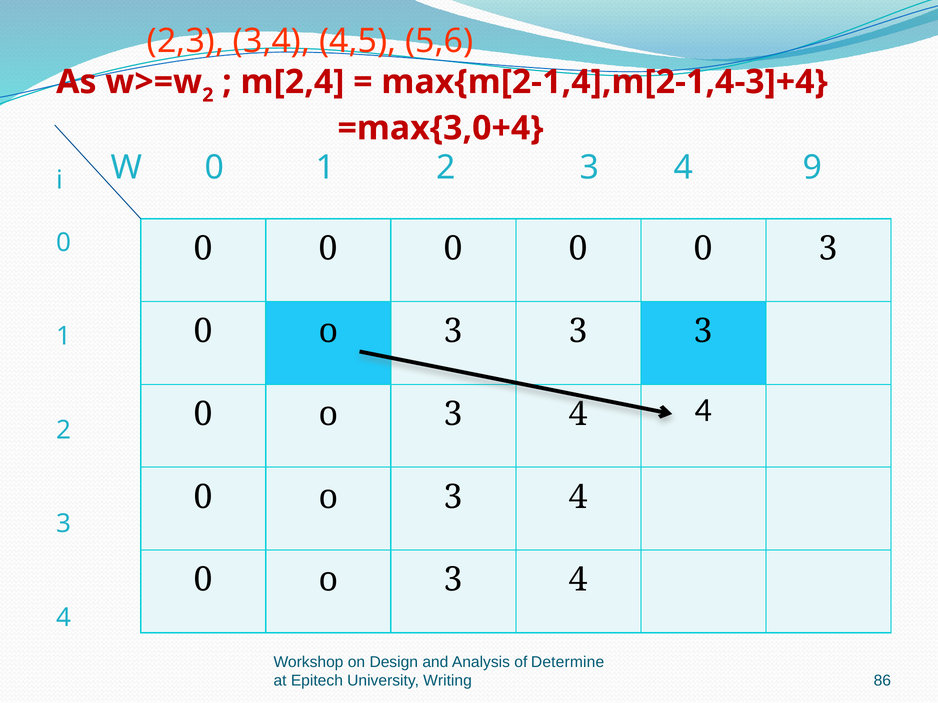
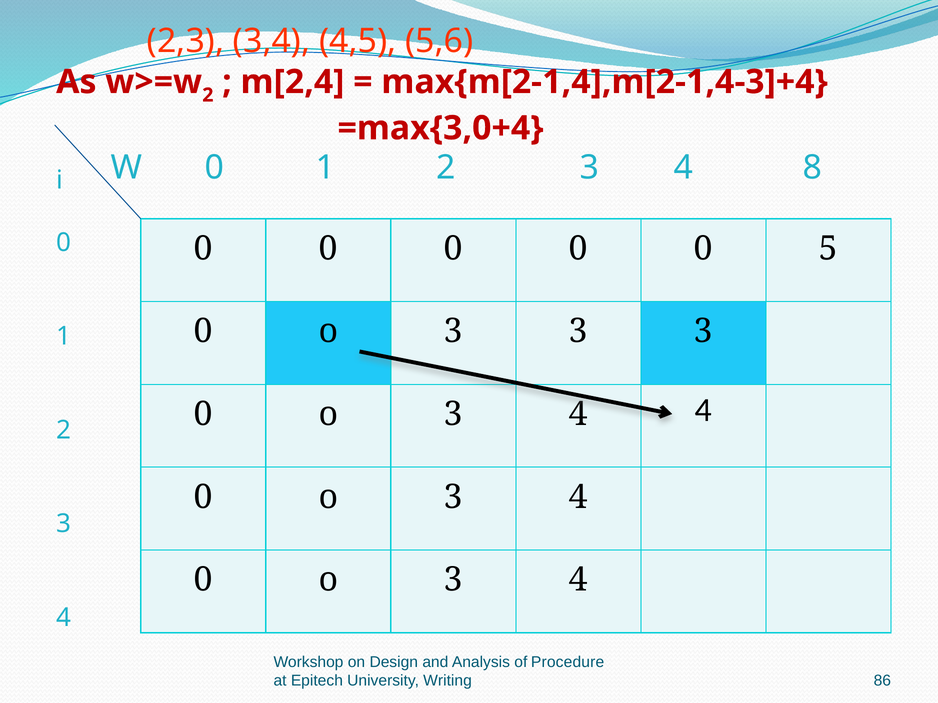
9: 9 -> 8 (812, 168)
0 3: 3 -> 5 (828, 249)
Determine: Determine -> Procedure (568, 662)
